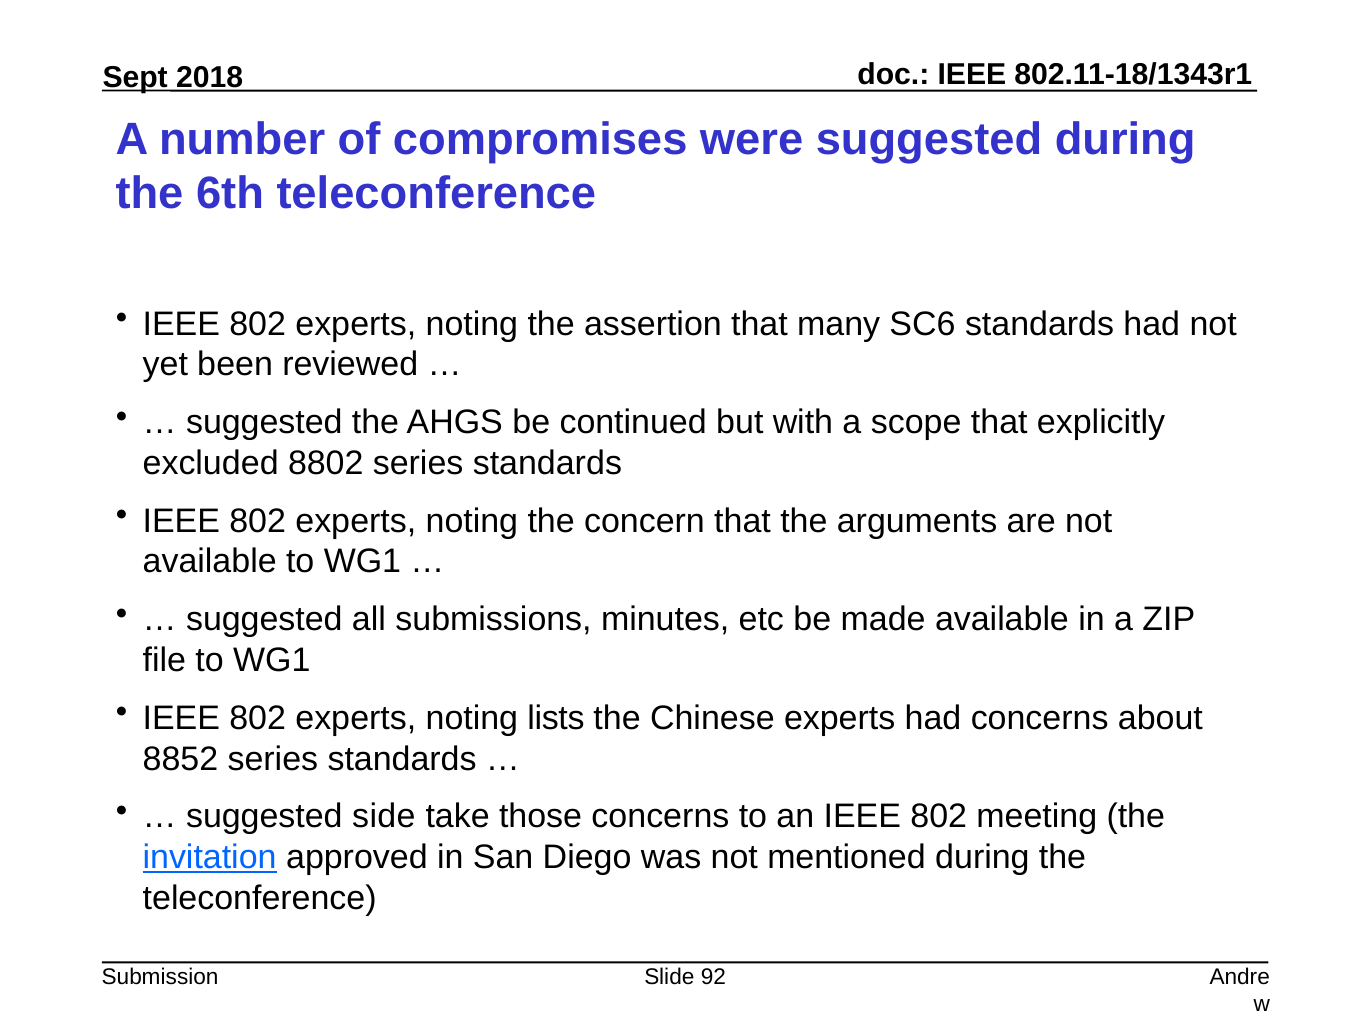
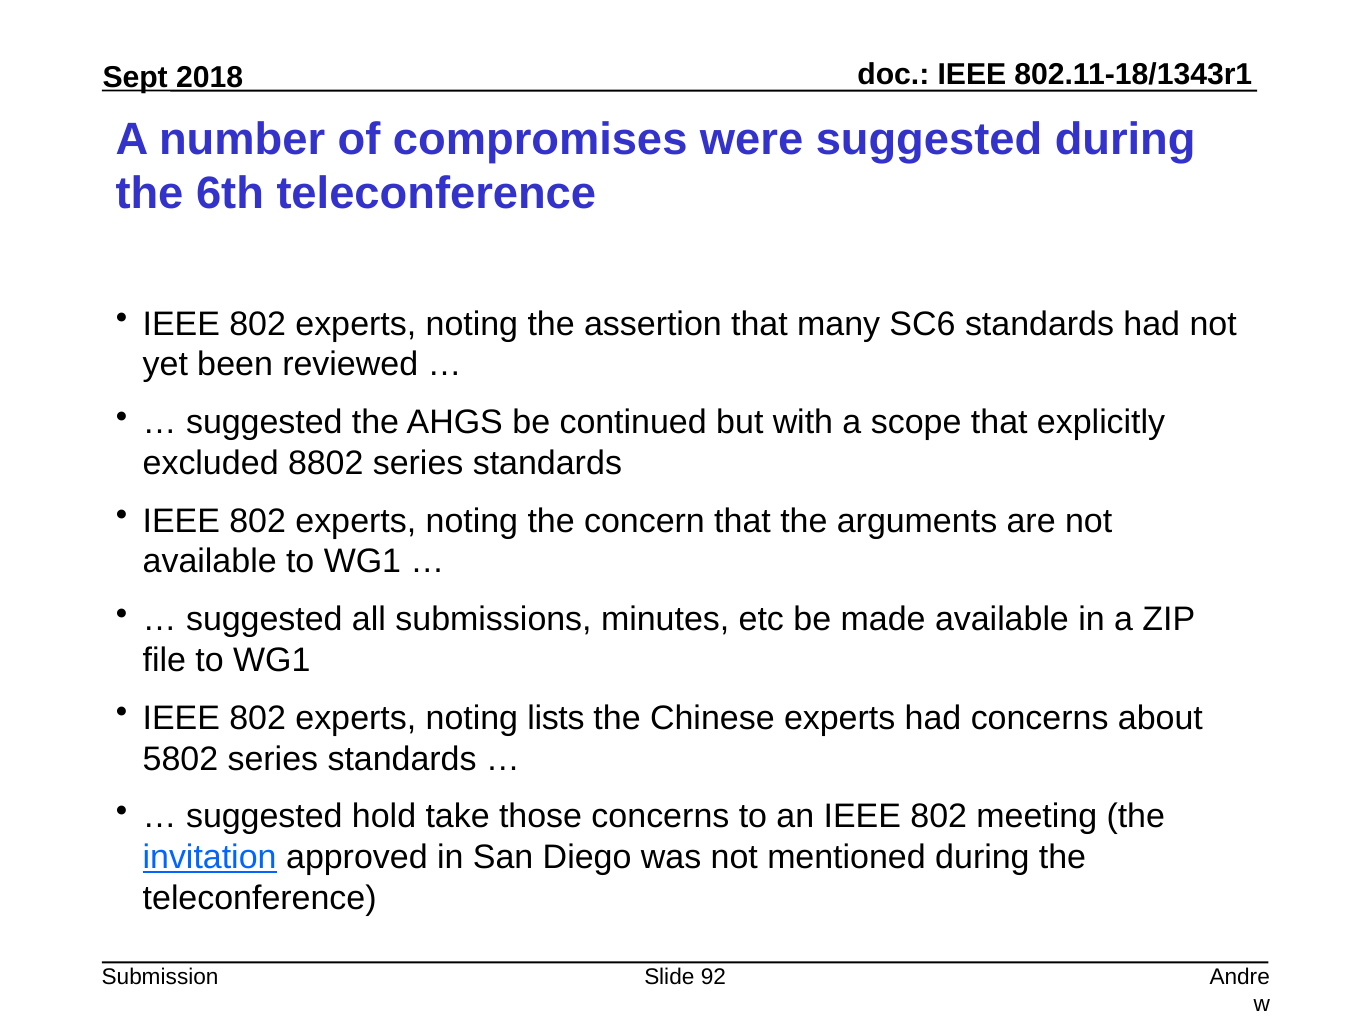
8852: 8852 -> 5802 (180, 759)
side: side -> hold (384, 817)
